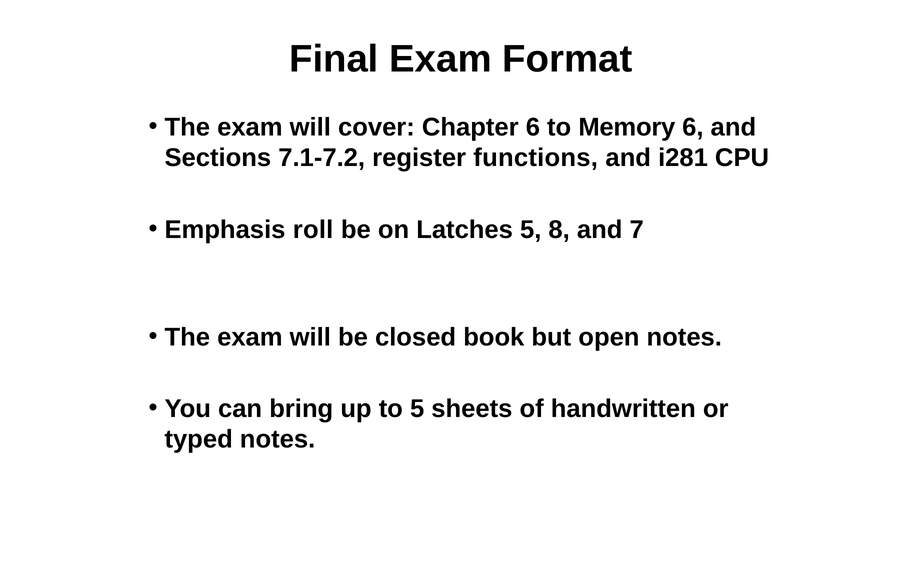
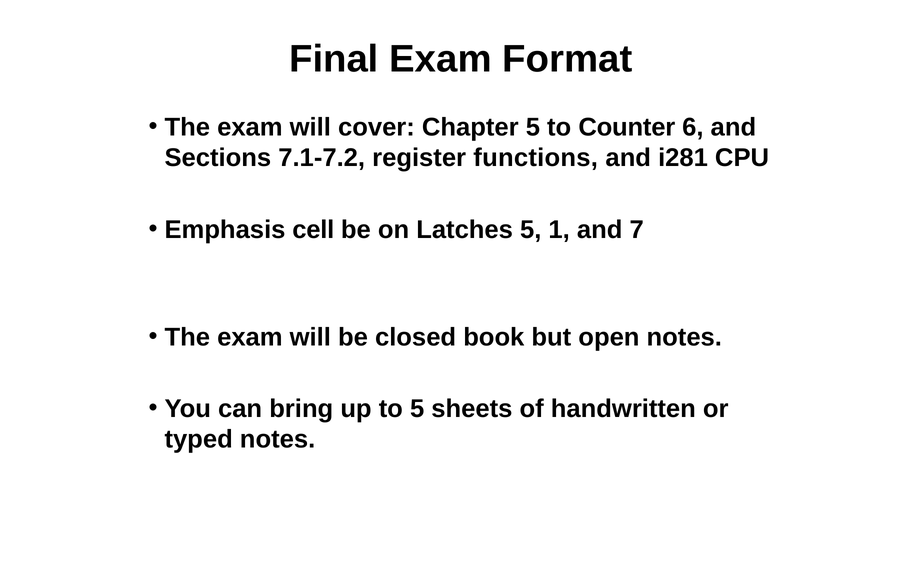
Chapter 6: 6 -> 5 (533, 127)
Memory: Memory -> Counter (627, 127)
roll: roll -> cell (313, 230)
8: 8 -> 1 (559, 230)
